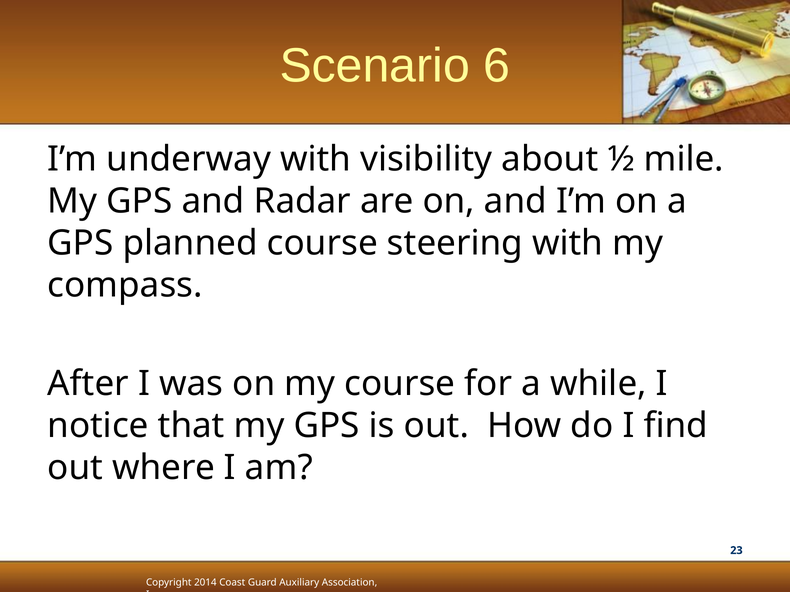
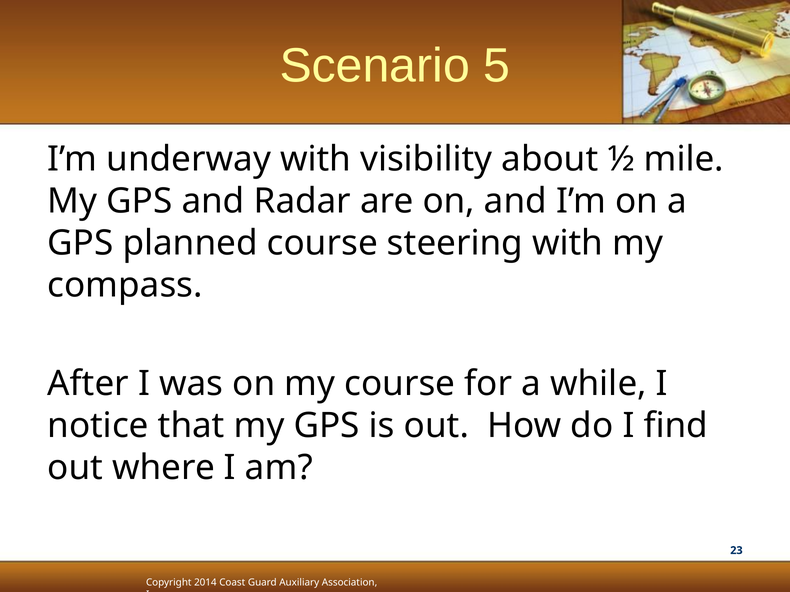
6: 6 -> 5 (497, 66)
